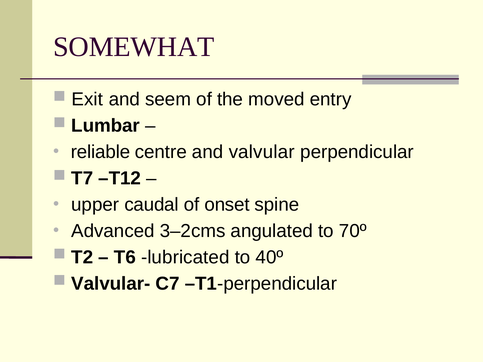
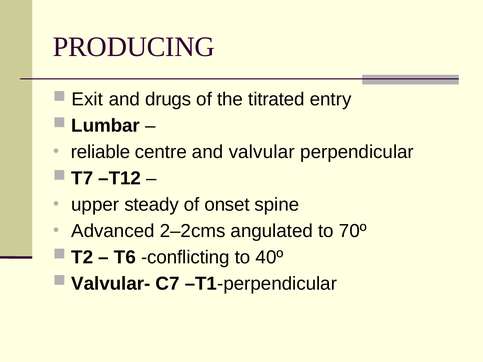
SOMEWHAT: SOMEWHAT -> PRODUCING (134, 47)
seem: seem -> drugs (168, 100)
moved: moved -> titrated (277, 100)
caudal: caudal -> steady (152, 205)
3–2cms: 3–2cms -> 2–2cms (193, 231)
lubricated: lubricated -> conflicting (185, 257)
